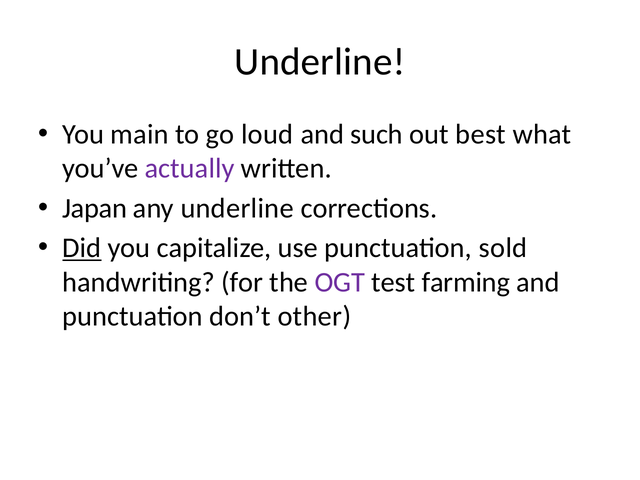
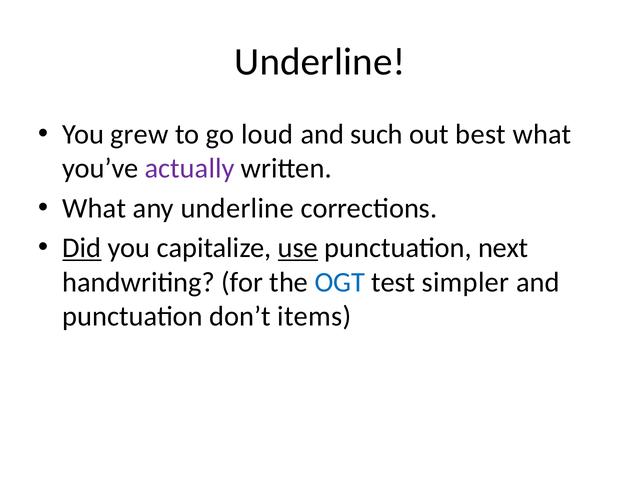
main: main -> grew (140, 134)
Japan: Japan -> What (94, 208)
use underline: none -> present (298, 248)
sold: sold -> next (503, 248)
OGT colour: purple -> blue (340, 282)
farming: farming -> simpler (466, 282)
other: other -> items (314, 316)
